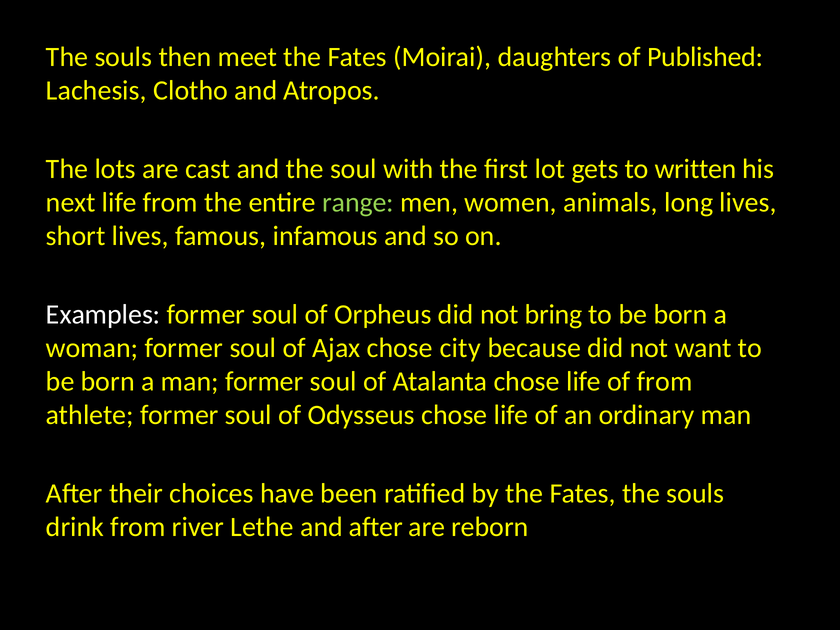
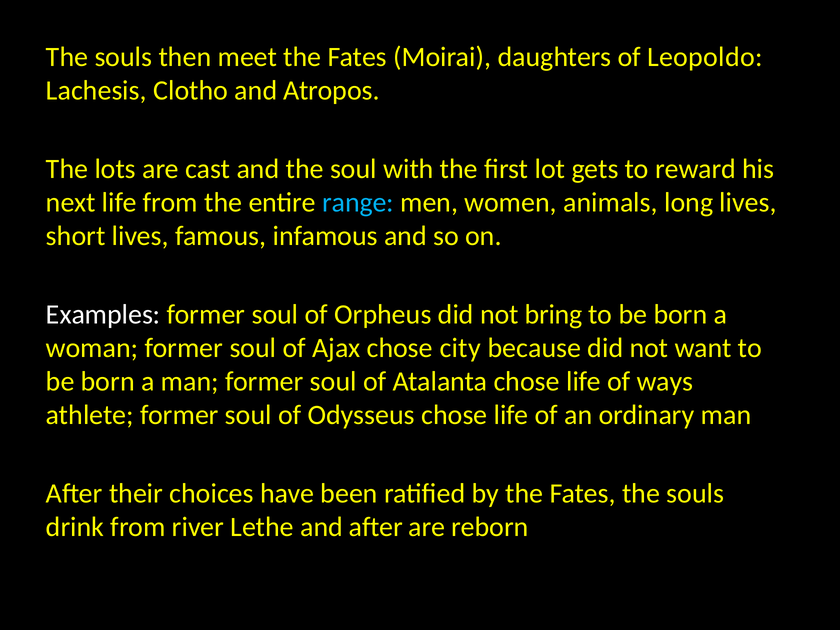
Published: Published -> Leopoldo (705, 57)
written: written -> reward (696, 169)
range colour: light green -> light blue (358, 202)
of from: from -> ways (665, 382)
